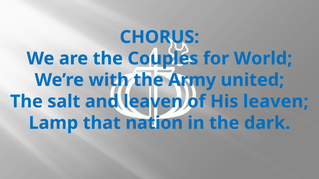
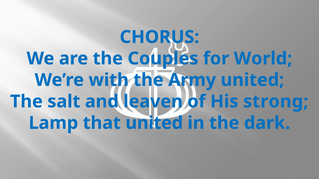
His leaven: leaven -> strong (276, 102)
that nation: nation -> united (154, 123)
